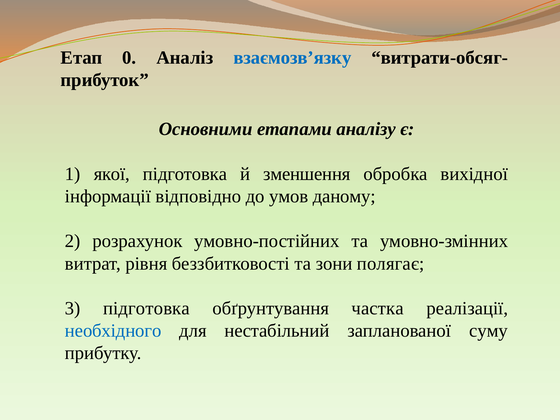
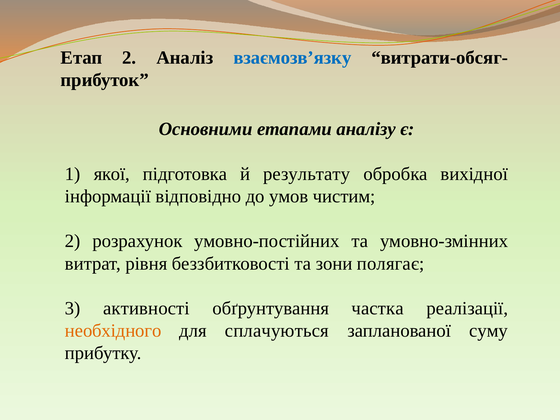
Етап 0: 0 -> 2 (129, 58)
зменшення: зменшення -> результату (307, 174)
даному: даному -> чистим (344, 196)
3 підготовка: підготовка -> активності (146, 308)
необхідного colour: blue -> orange (113, 331)
нестабільний: нестабільний -> сплачуються (277, 331)
